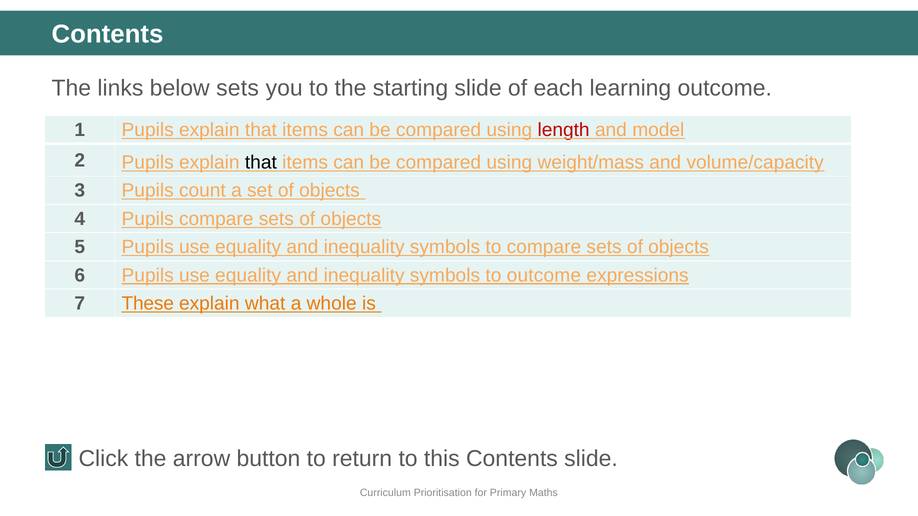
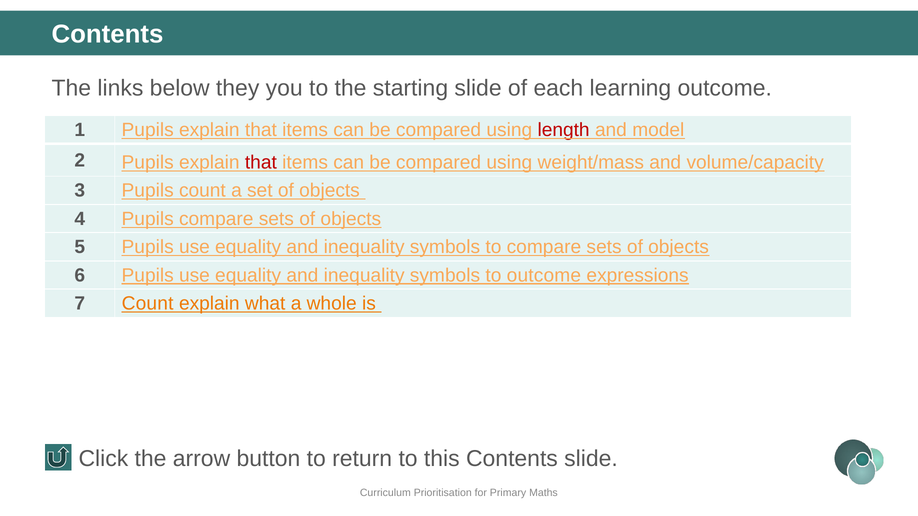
below sets: sets -> they (238, 88)
that colour: black -> red (261, 163)
7 These: These -> Count (148, 304)
